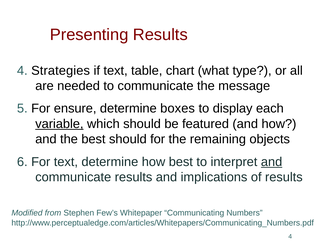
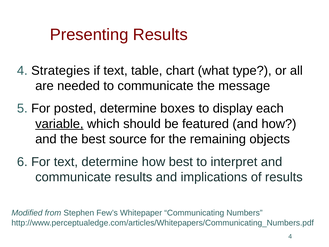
ensure: ensure -> posted (75, 108)
best should: should -> source (128, 139)
and underline: present -> none (272, 162)
